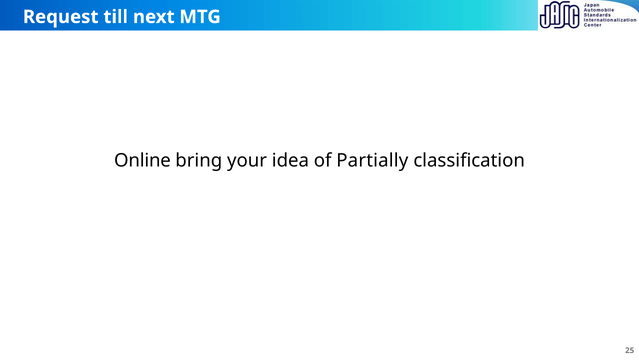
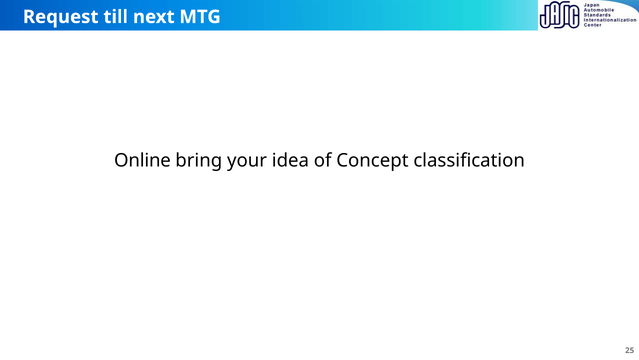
Partially: Partially -> Concept (372, 161)
